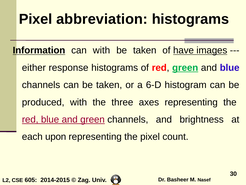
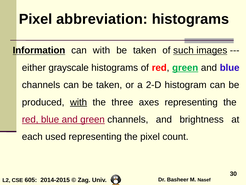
have: have -> such (183, 50)
response: response -> grayscale (69, 68)
6-D: 6-D -> 2-D (154, 85)
with underline: none -> present (78, 102)
upon: upon -> used (56, 136)
